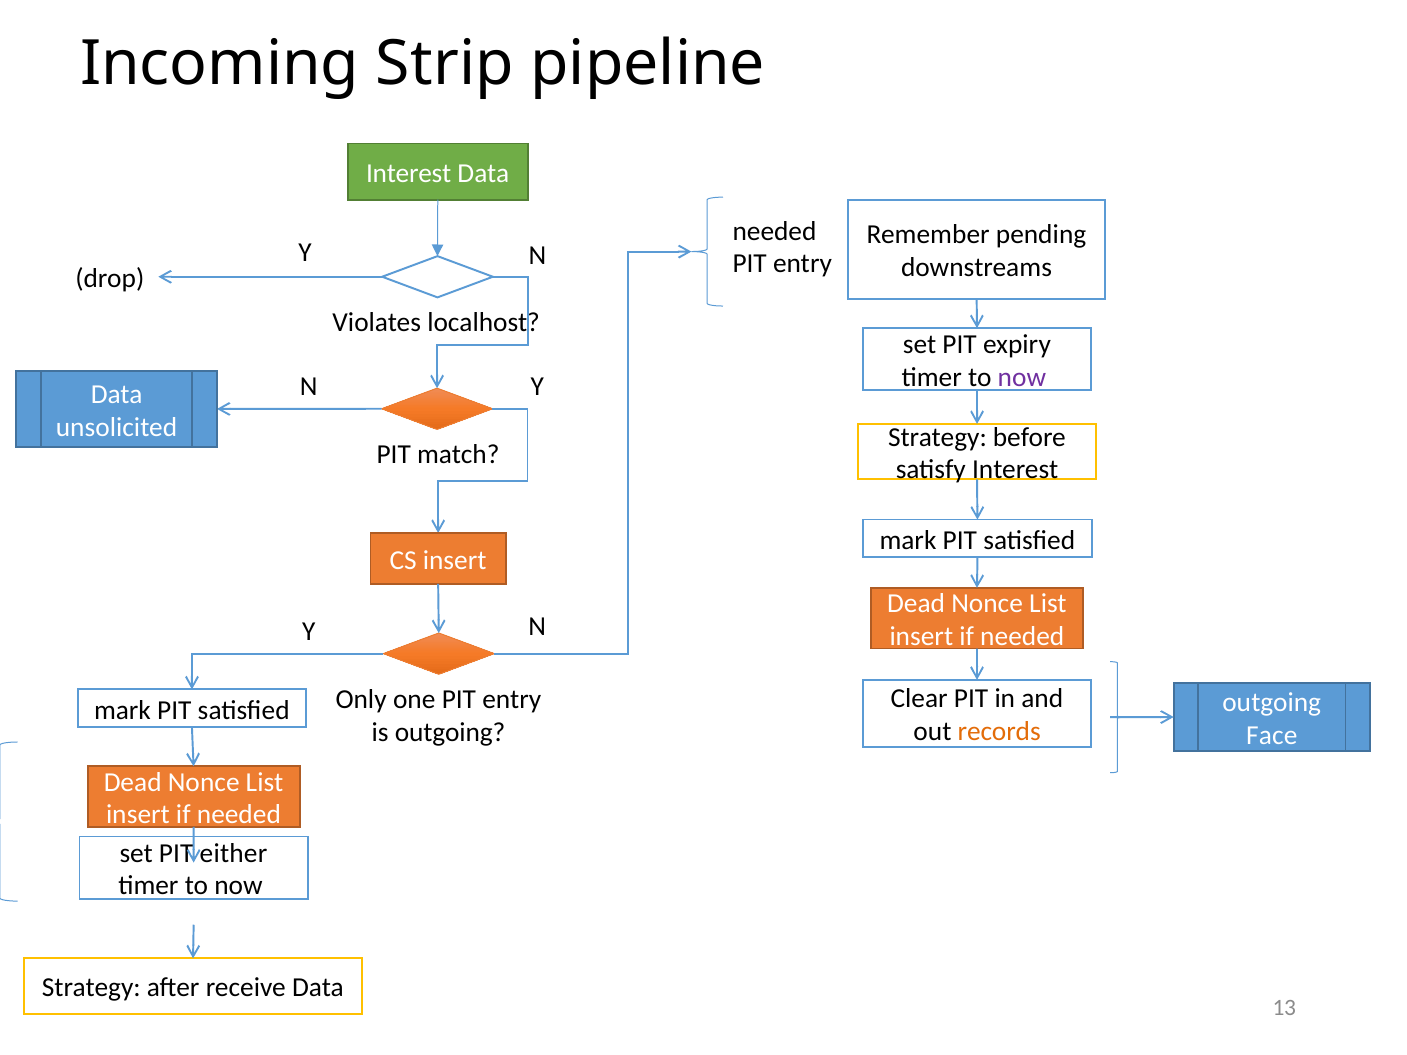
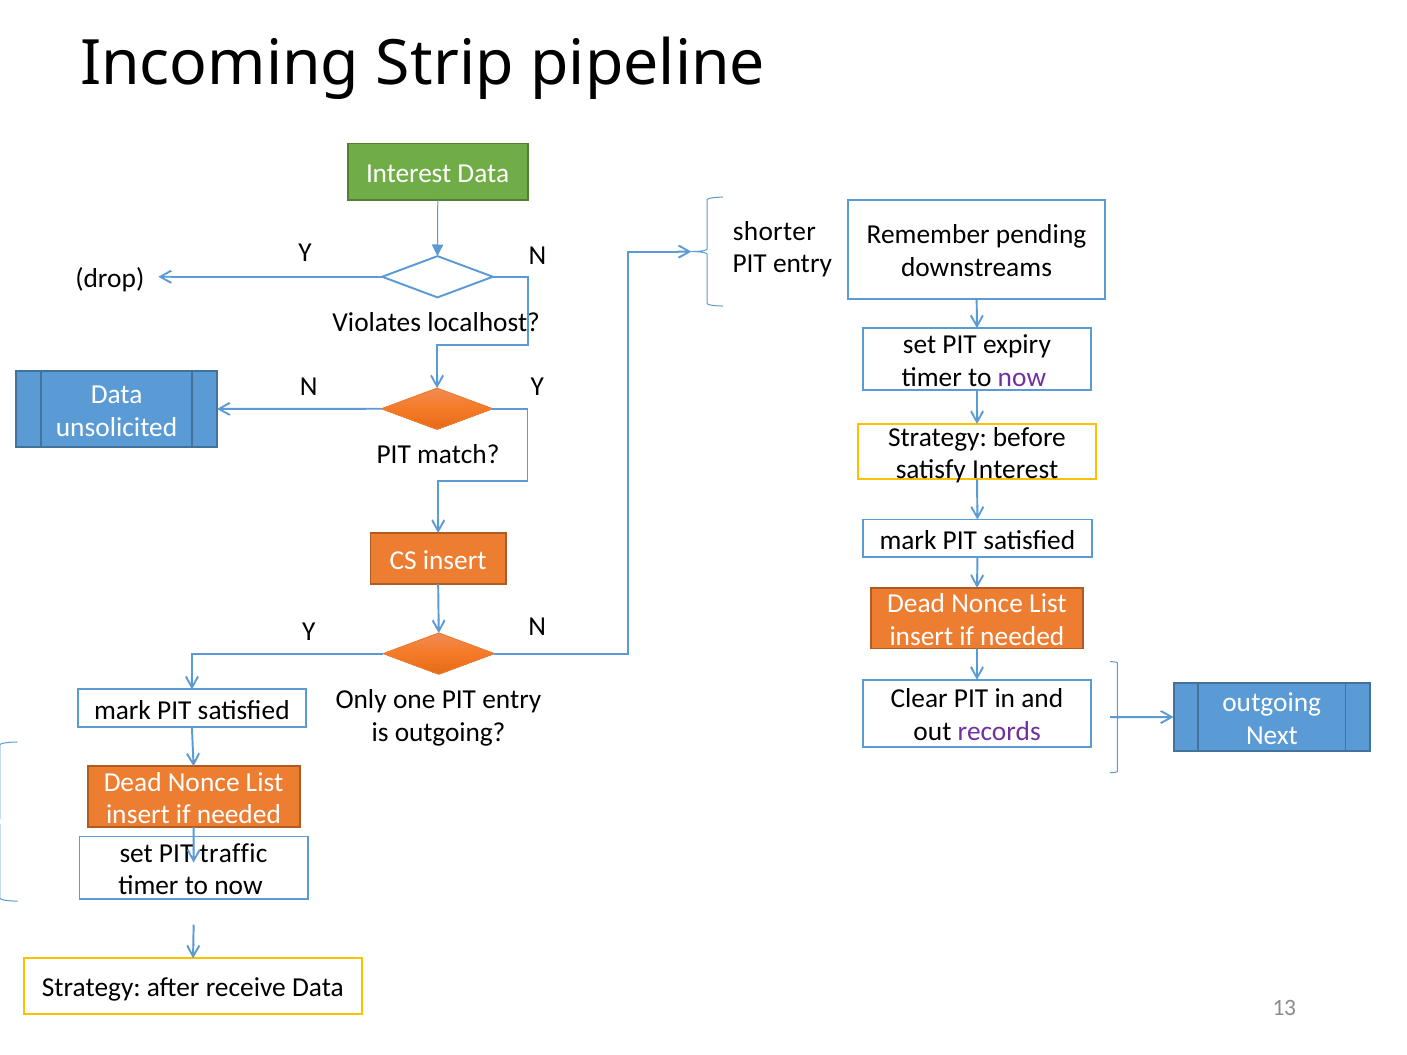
needed: needed -> shorter (774, 231)
records colour: orange -> purple (999, 732)
Face: Face -> Next (1272, 736)
either: either -> traffic (233, 853)
